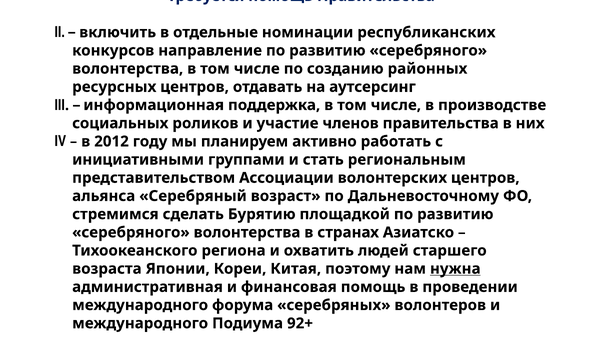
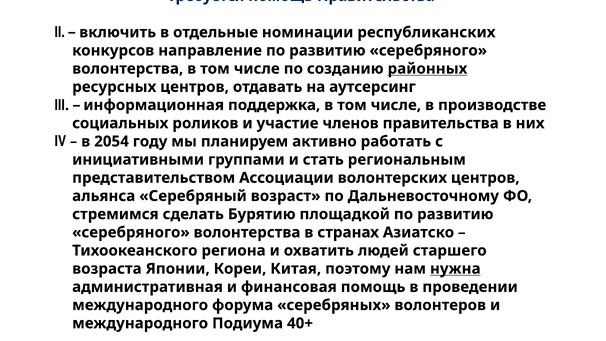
районных underline: none -> present (427, 69)
2012: 2012 -> 2054 (112, 141)
92+: 92+ -> 40+ (300, 323)
